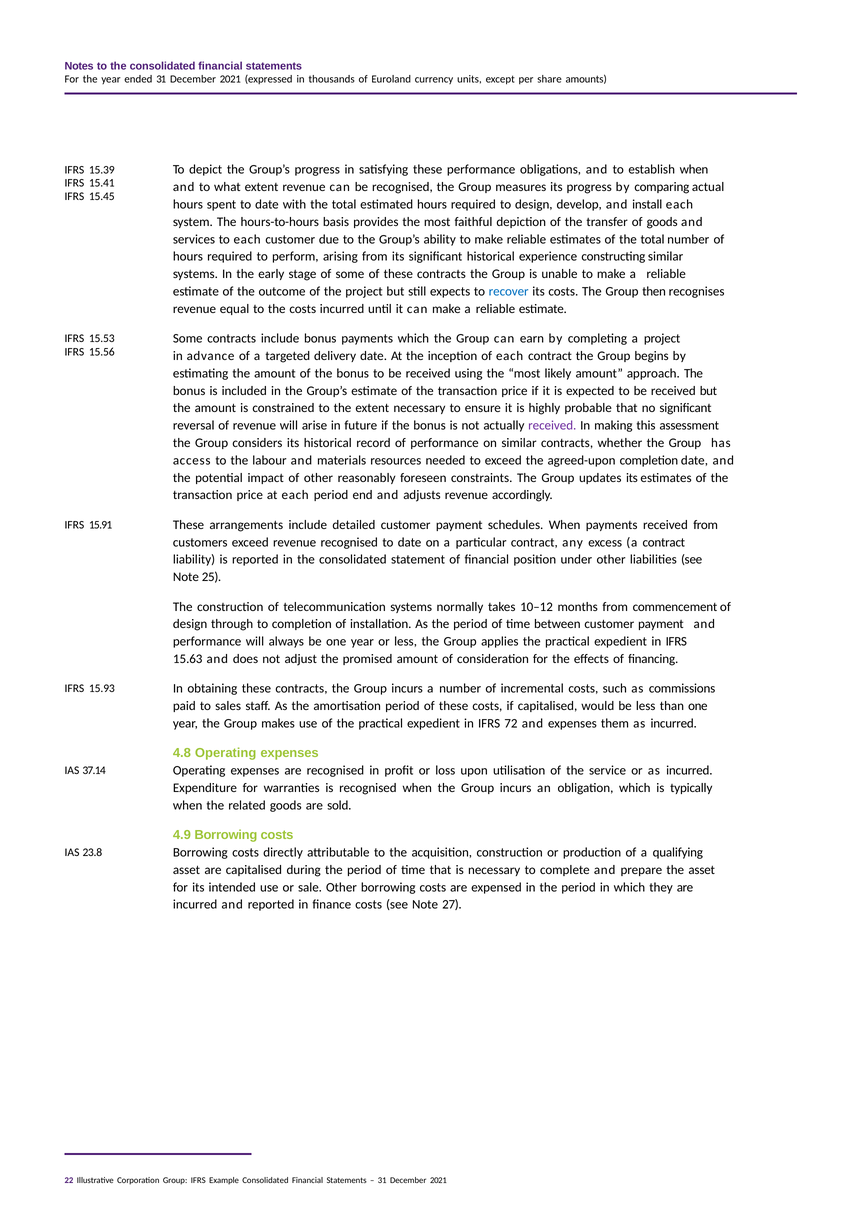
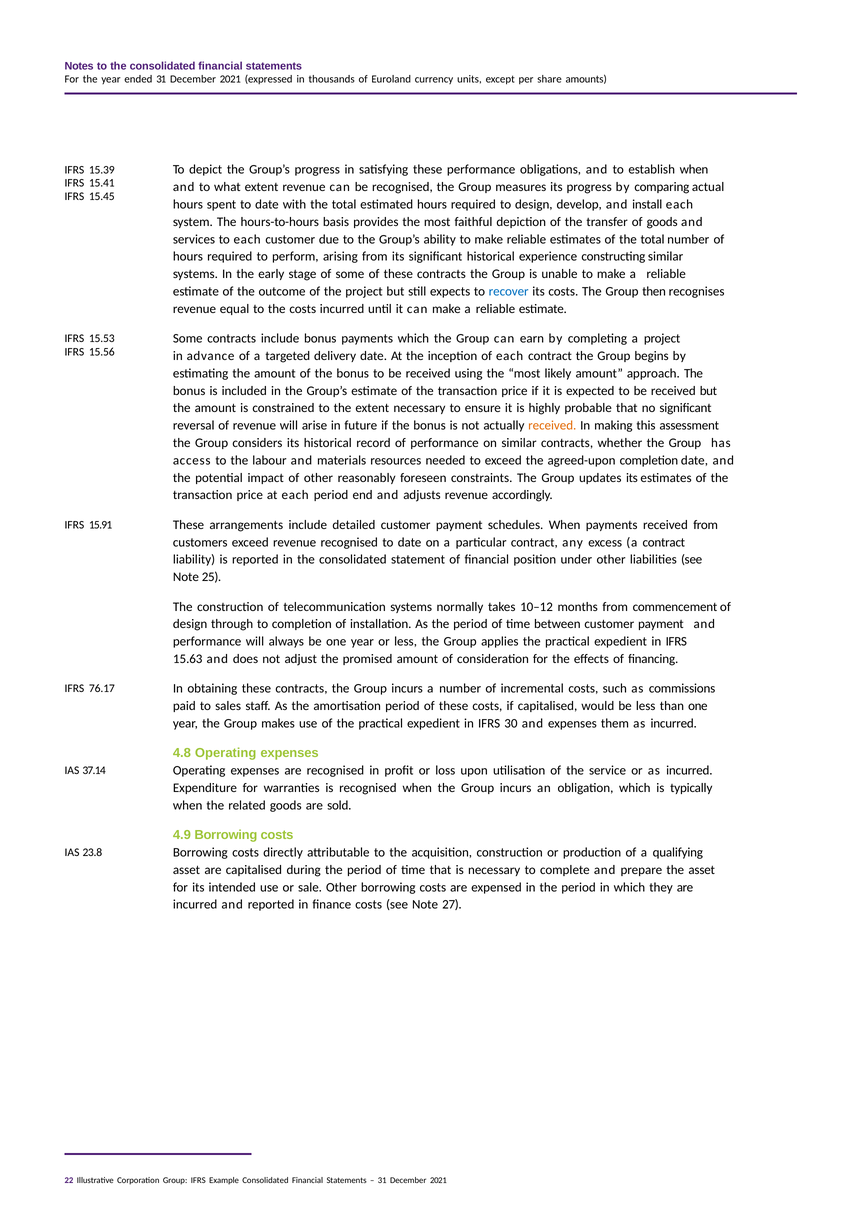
received colour: purple -> orange (552, 425)
15.93: 15.93 -> 76.17 (102, 688)
72: 72 -> 30 (511, 723)
